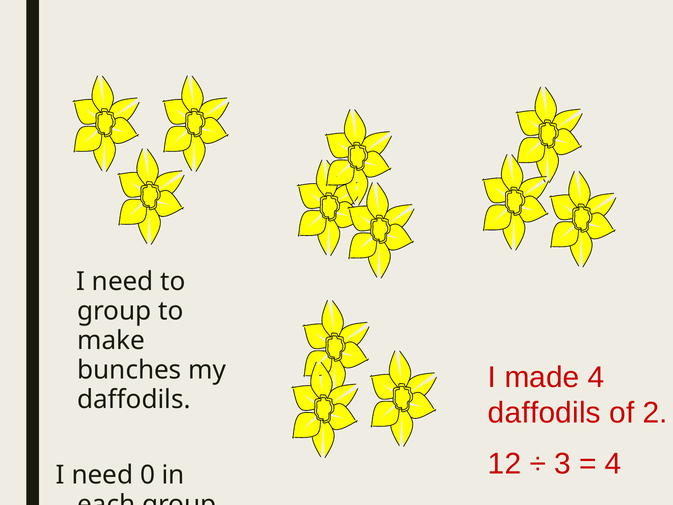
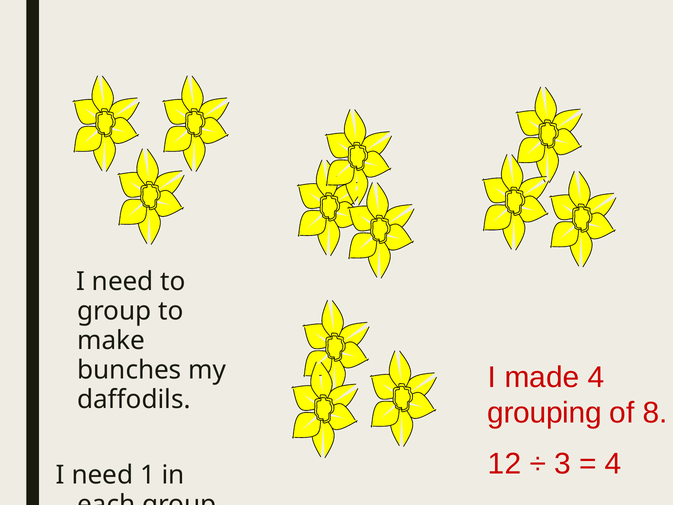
daffodils: daffodils -> grouping (545, 413)
2: 2 -> 8 (655, 413)
0: 0 -> 1 (148, 475)
